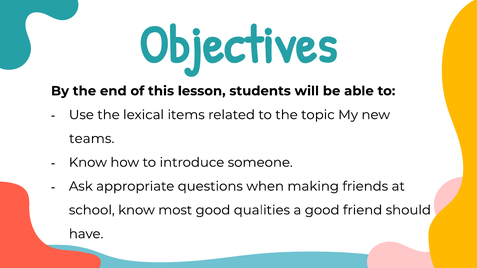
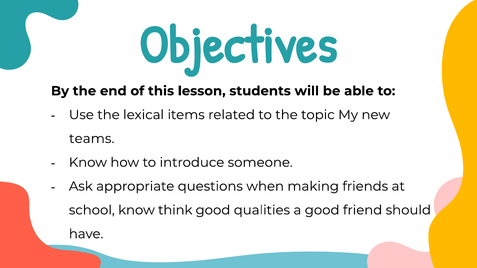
most: most -> think (175, 210)
